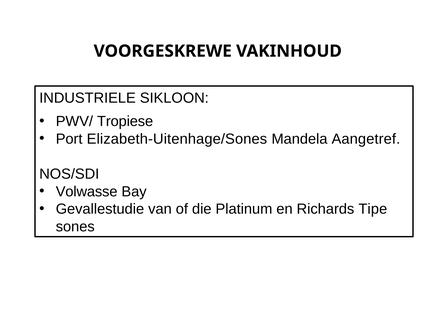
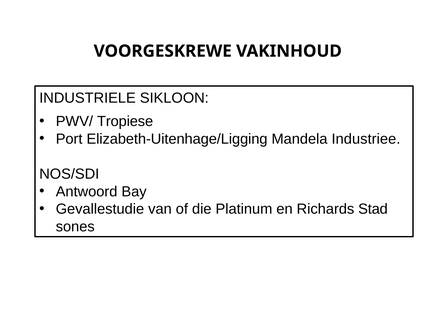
Elizabeth-Uitenhage/Sones: Elizabeth-Uitenhage/Sones -> Elizabeth-Uitenhage/Ligging (177, 139)
Aangetref: Aangetref -> Industriee (366, 139)
Volwasse: Volwasse -> Antwoord (87, 191)
Tipe: Tipe -> Stad (373, 209)
